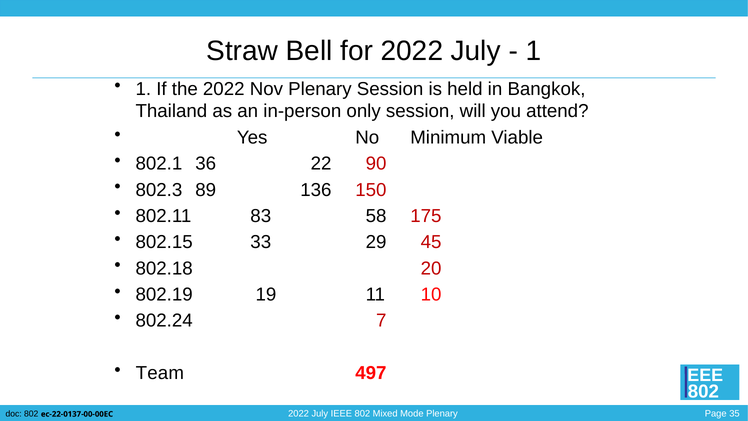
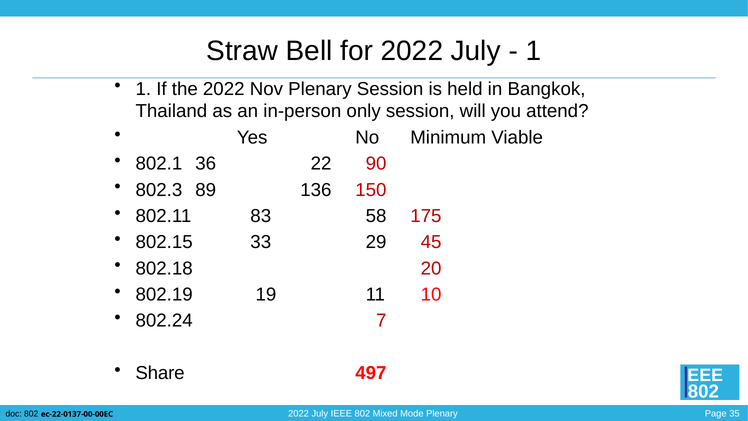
Team: Team -> Share (160, 373)
